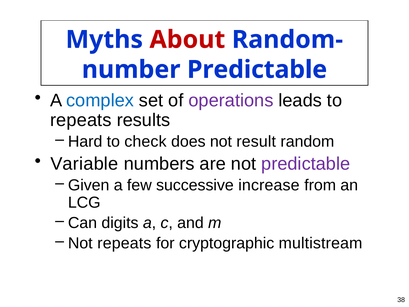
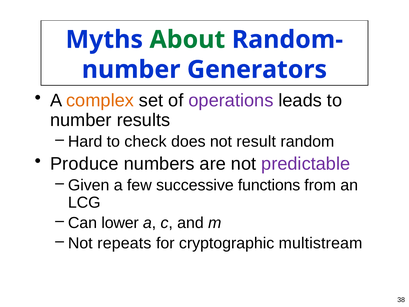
About colour: red -> green (187, 40)
Predictable: Predictable -> Generators (257, 70)
complex colour: blue -> orange (100, 100)
repeats: repeats -> number (81, 120)
Variable: Variable -> Produce (84, 164)
increase: increase -> functions (269, 185)
digits: digits -> lower (120, 223)
